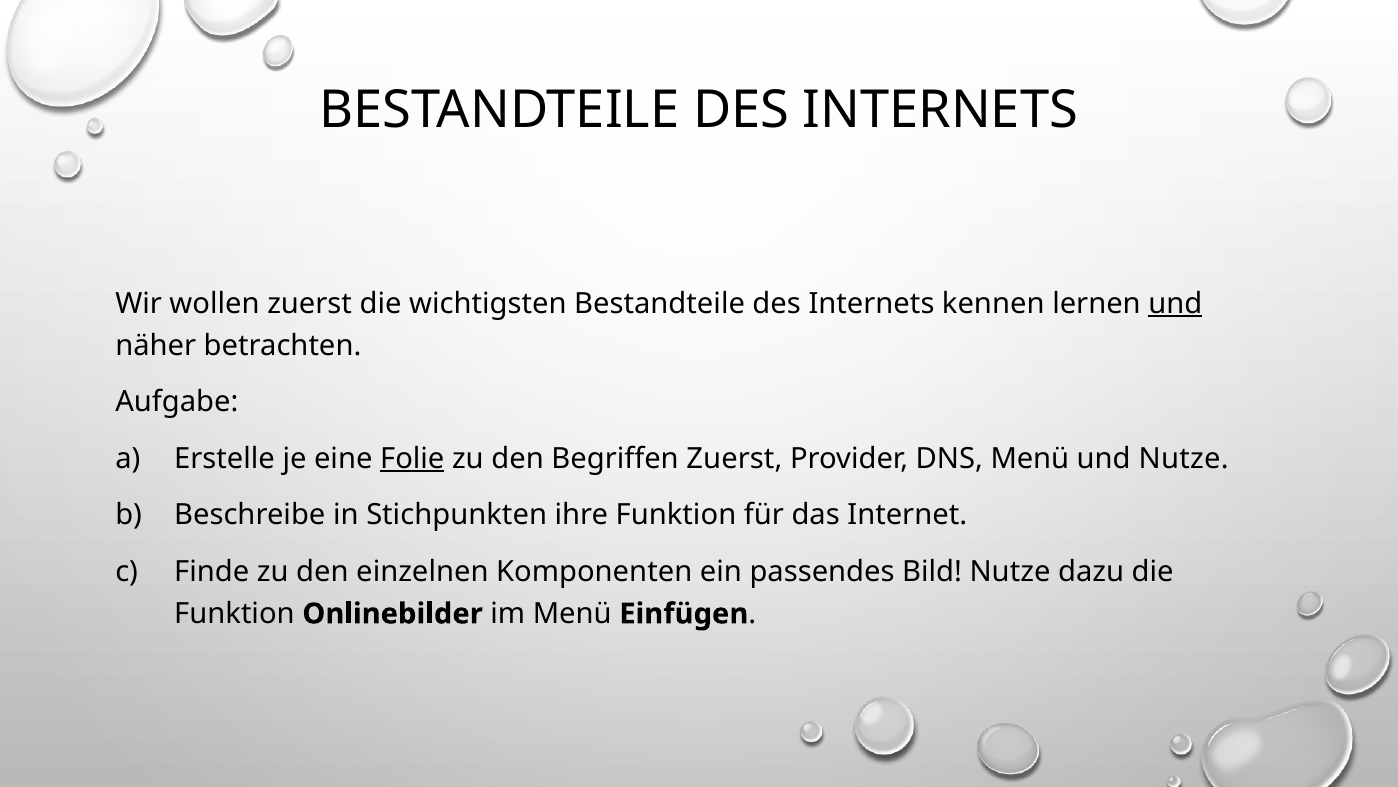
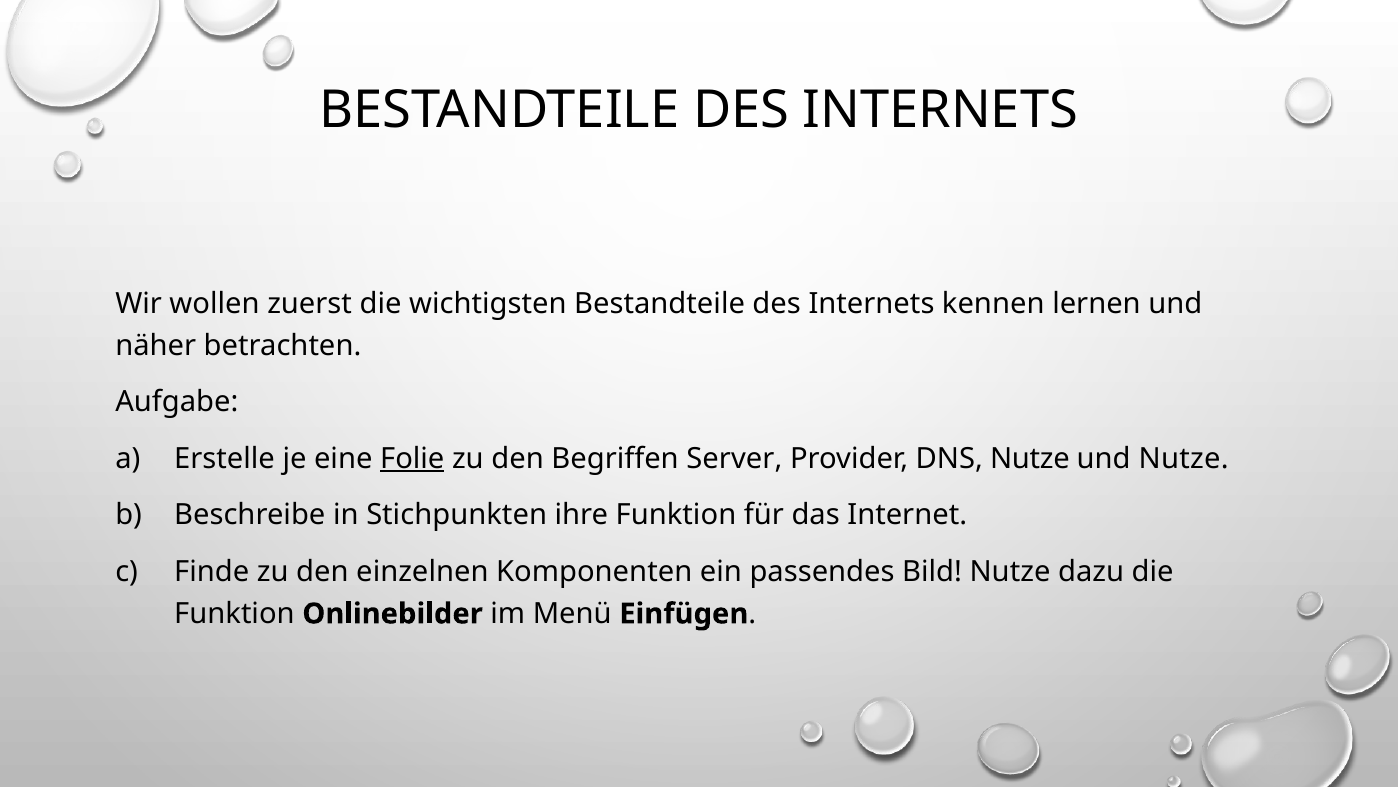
und underline: present -> none (1175, 303)
Begriffen Zuerst: Zuerst -> Server (734, 458)
DNS Menü: Menü -> Nutze (1030, 458)
